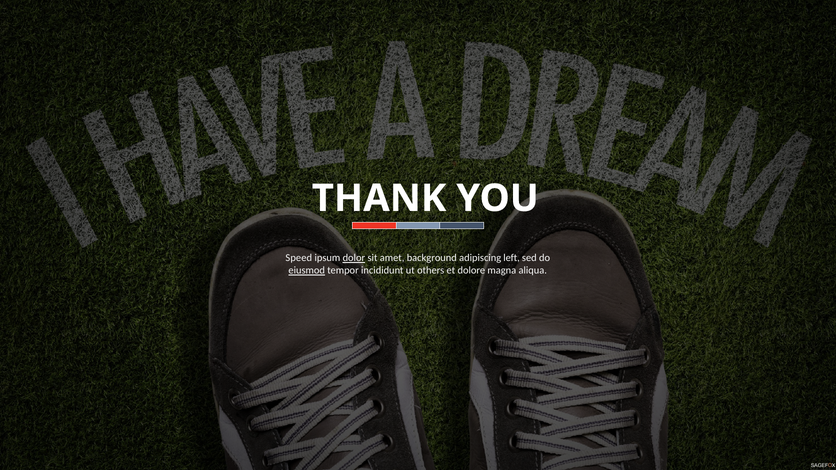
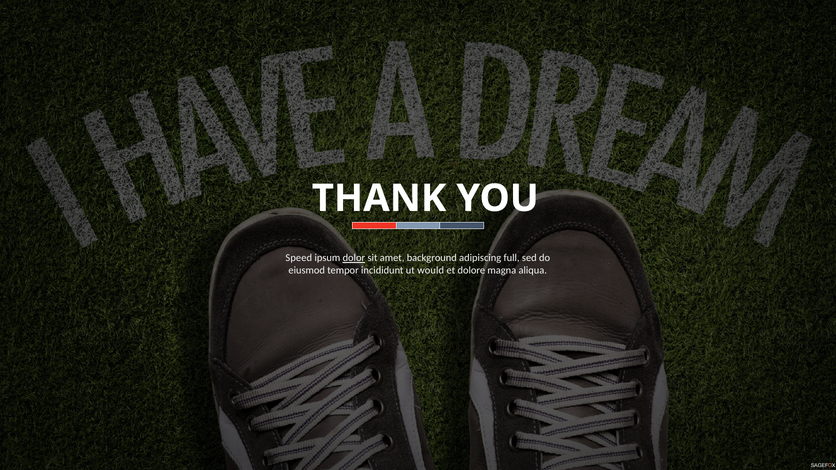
left: left -> full (512, 258)
eiusmod underline: present -> none (307, 271)
others: others -> would (431, 271)
